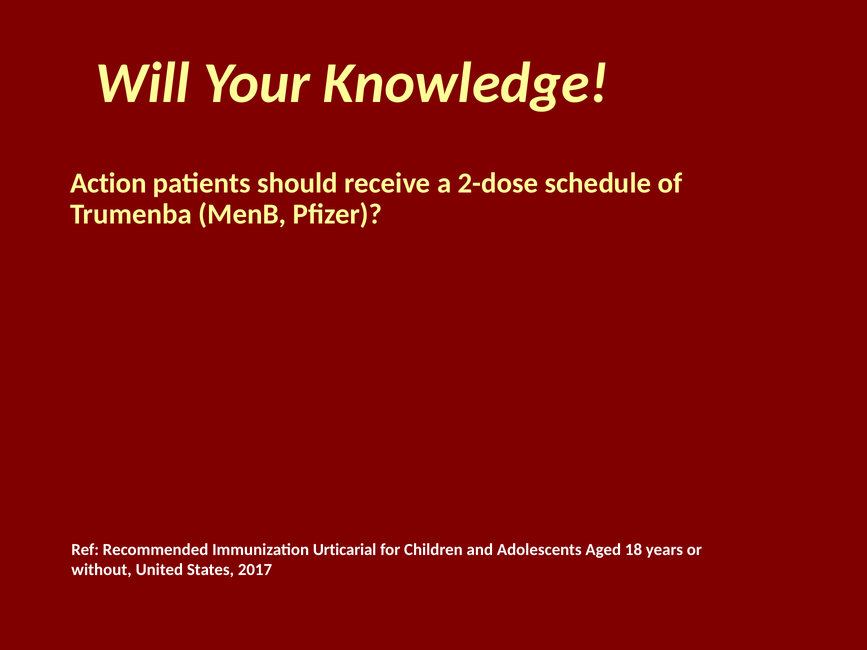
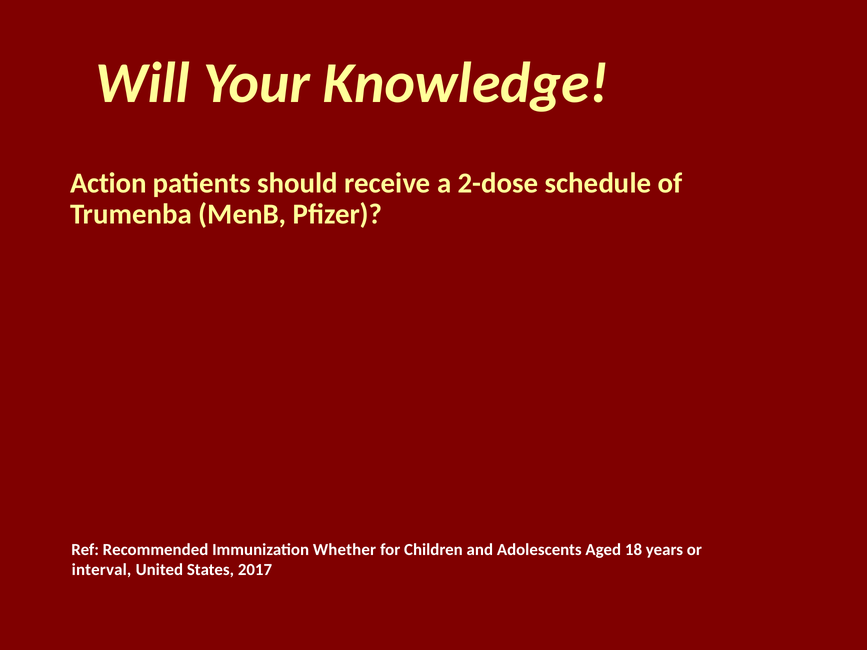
Urticarial: Urticarial -> Whether (344, 550)
without: without -> interval (101, 570)
